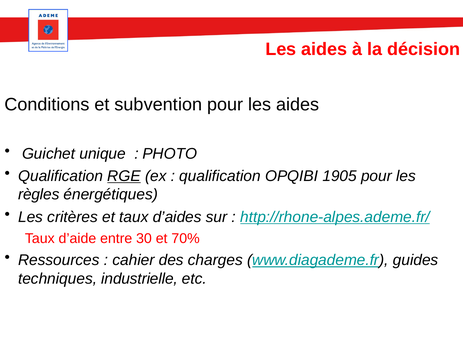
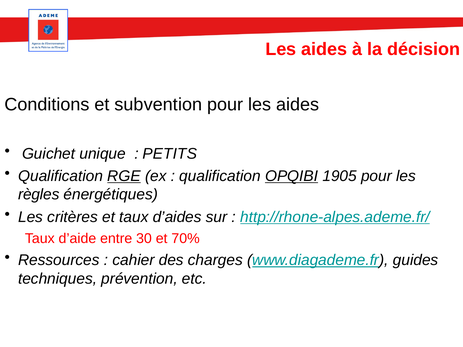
PHOTO: PHOTO -> PETITS (170, 154)
OPQIBI underline: none -> present (292, 176)
industrielle: industrielle -> prévention (139, 279)
